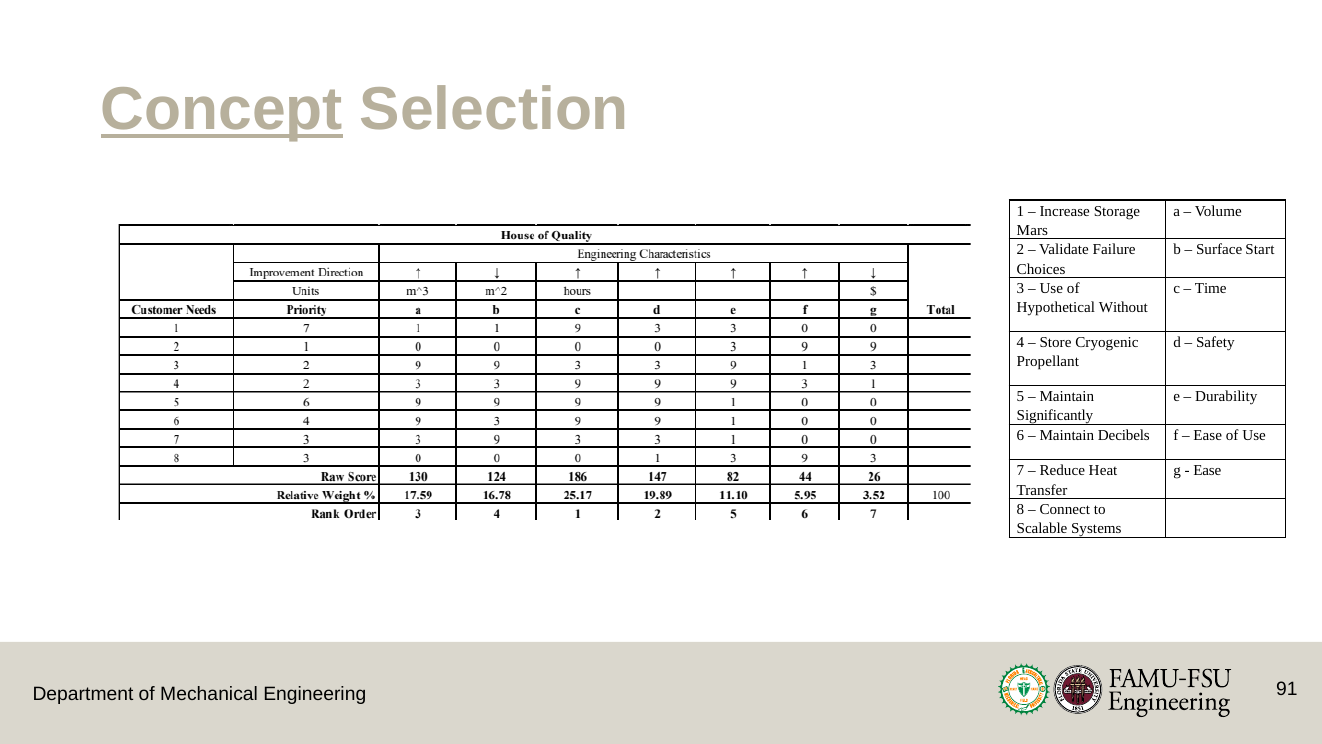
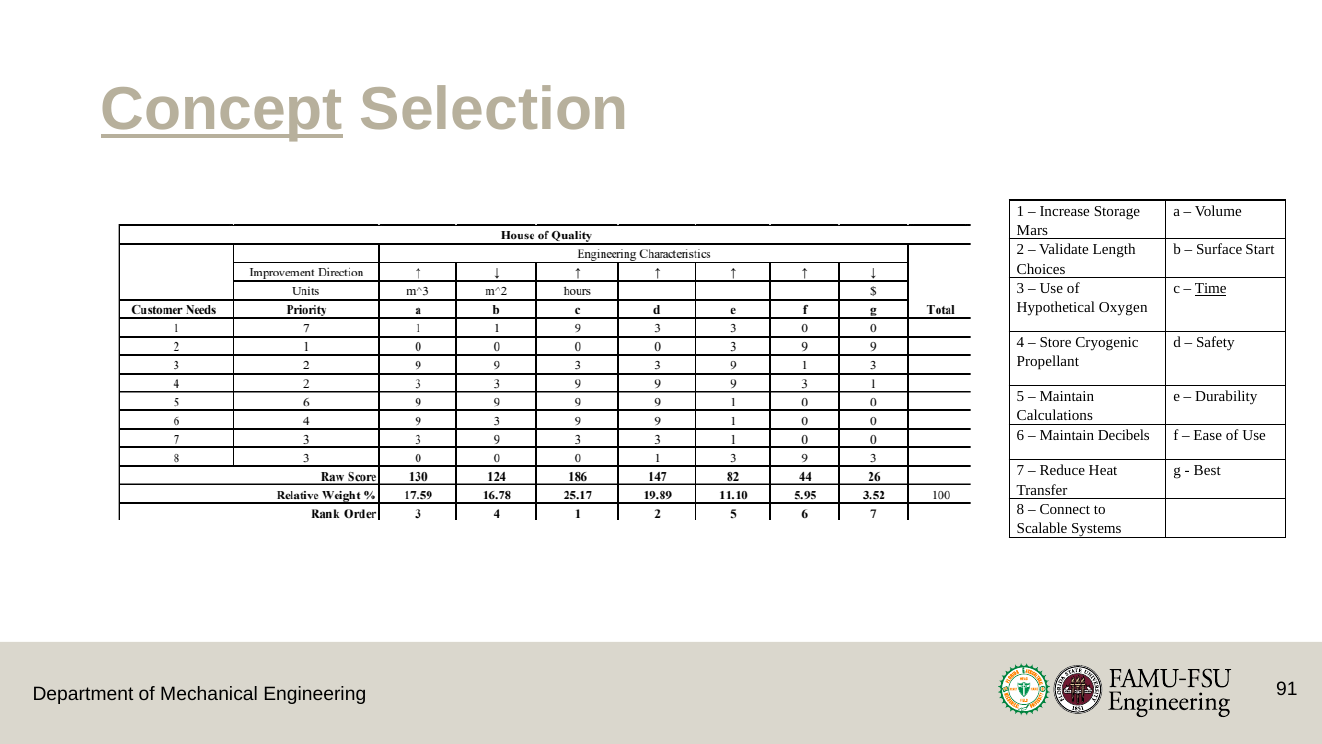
Failure: Failure -> Length (1114, 250)
Time underline: none -> present (1211, 288)
Without: Without -> Oxygen (1123, 308)
Significantly: Significantly -> Calculations (1055, 416)
Ease: Ease -> Best (1207, 470)
